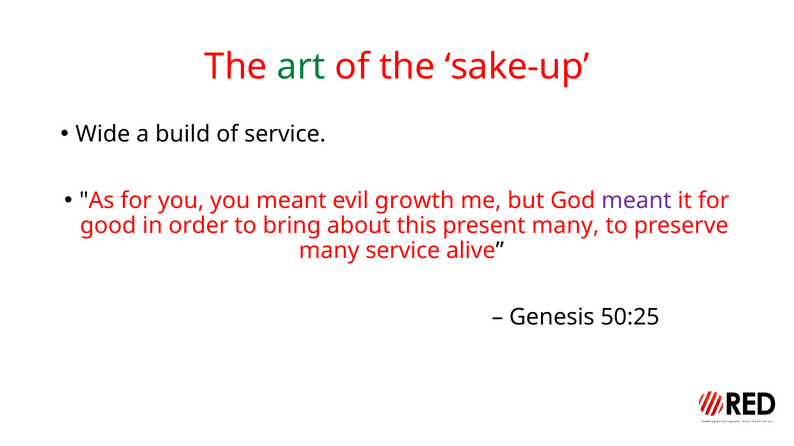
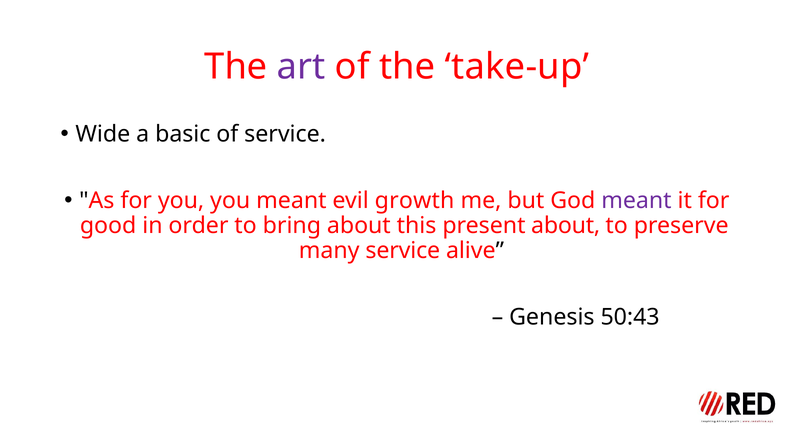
art colour: green -> purple (301, 67)
sake-up: sake-up -> take-up (517, 67)
build: build -> basic (183, 134)
present many: many -> about (566, 226)
50:25: 50:25 -> 50:43 (630, 317)
